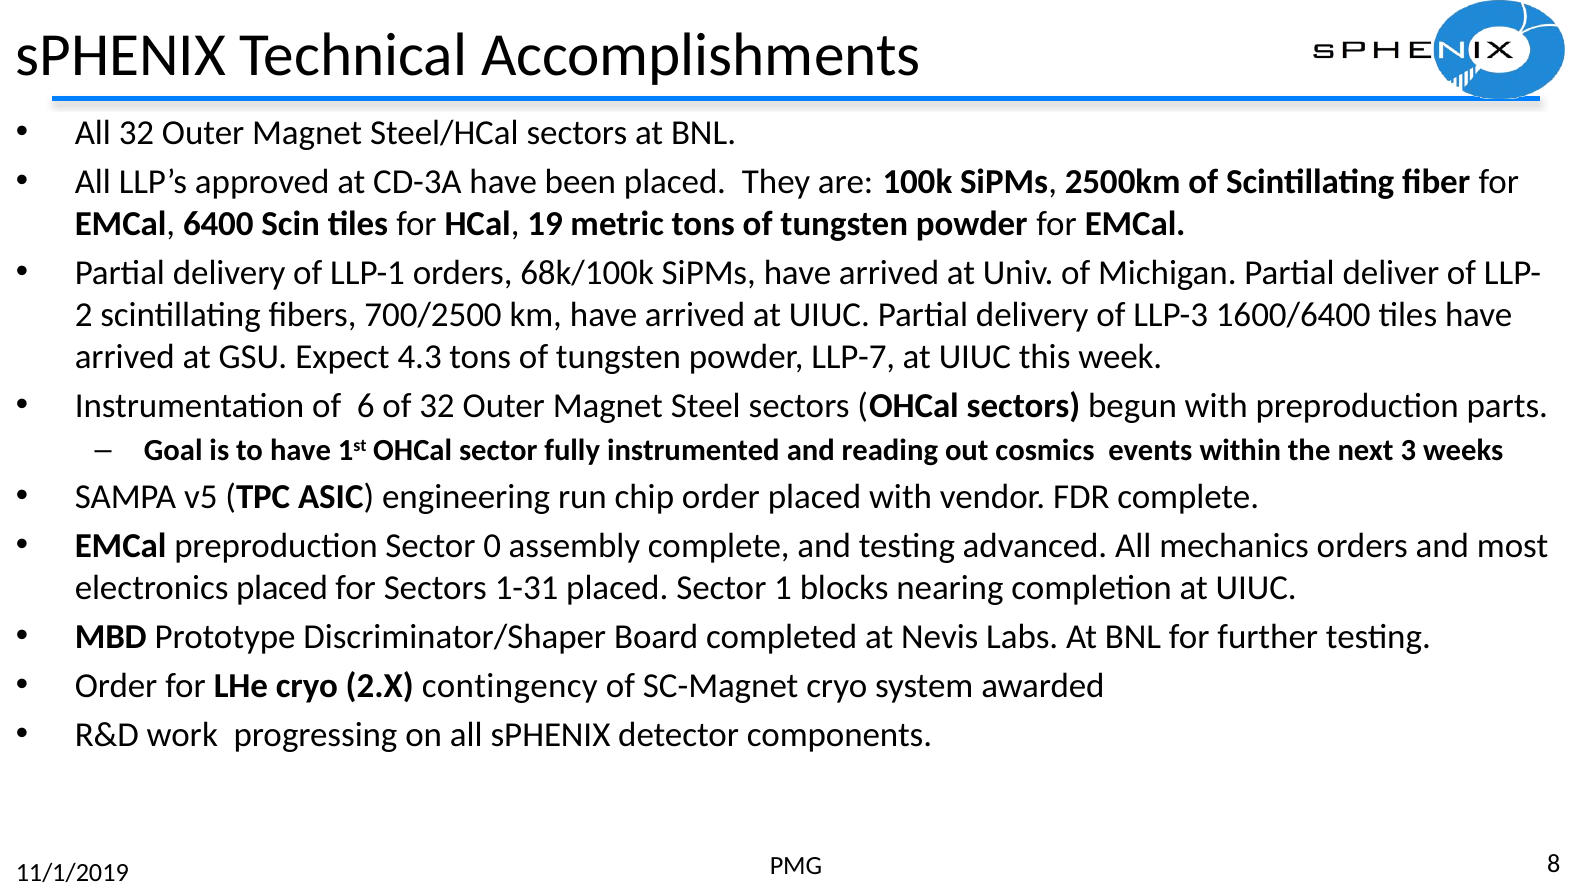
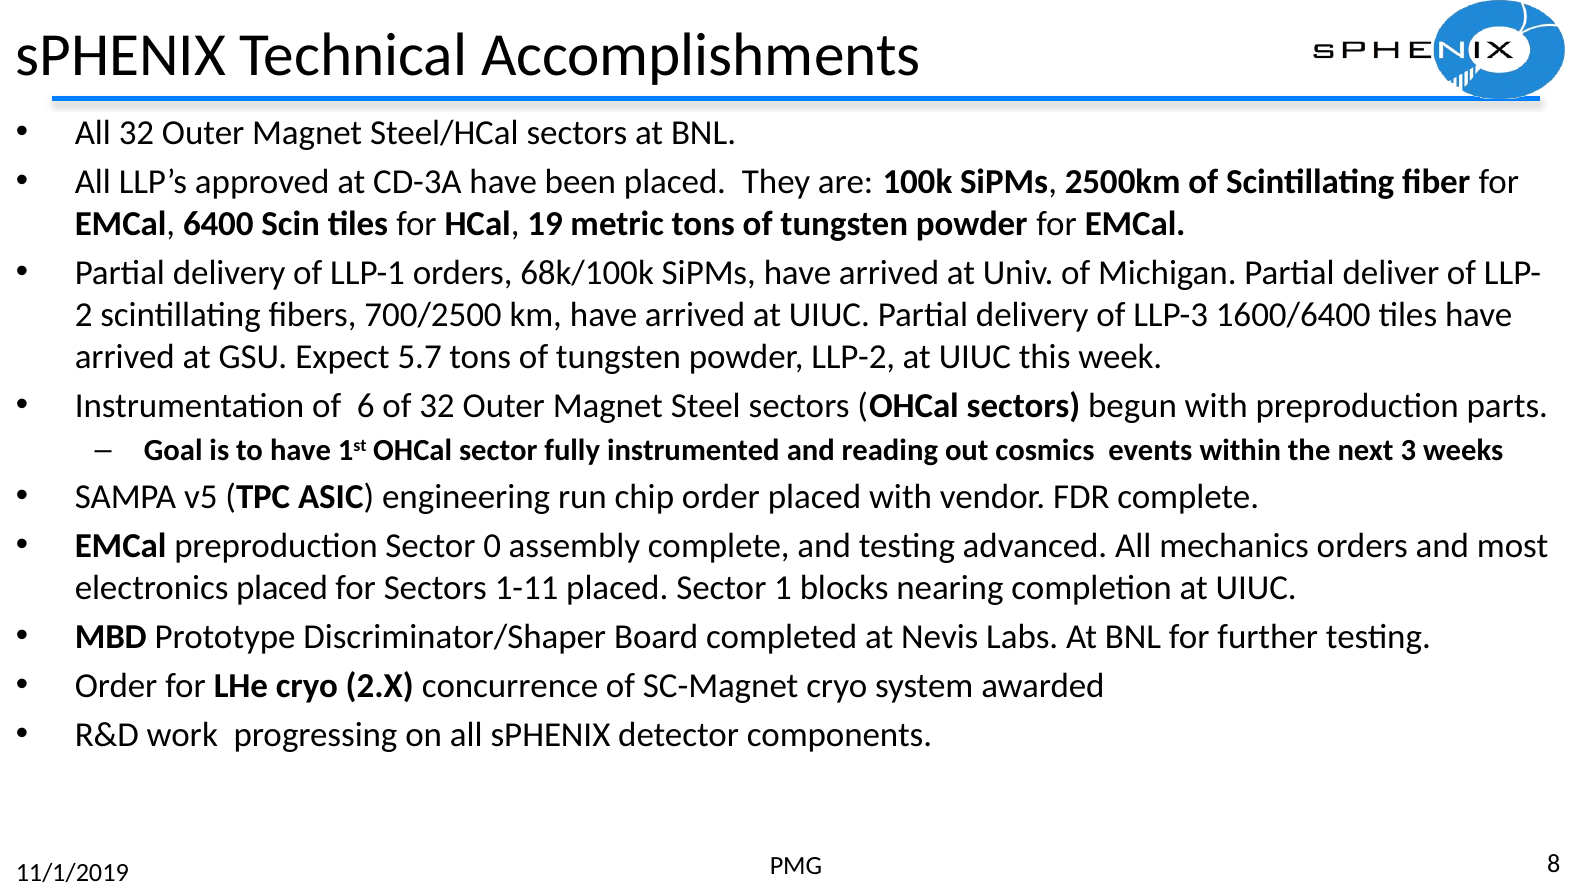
4.3: 4.3 -> 5.7 (420, 357)
LLP-7: LLP-7 -> LLP-2 (853, 357)
1-31: 1-31 -> 1-11 (527, 589)
contingency: contingency -> concurrence (510, 686)
